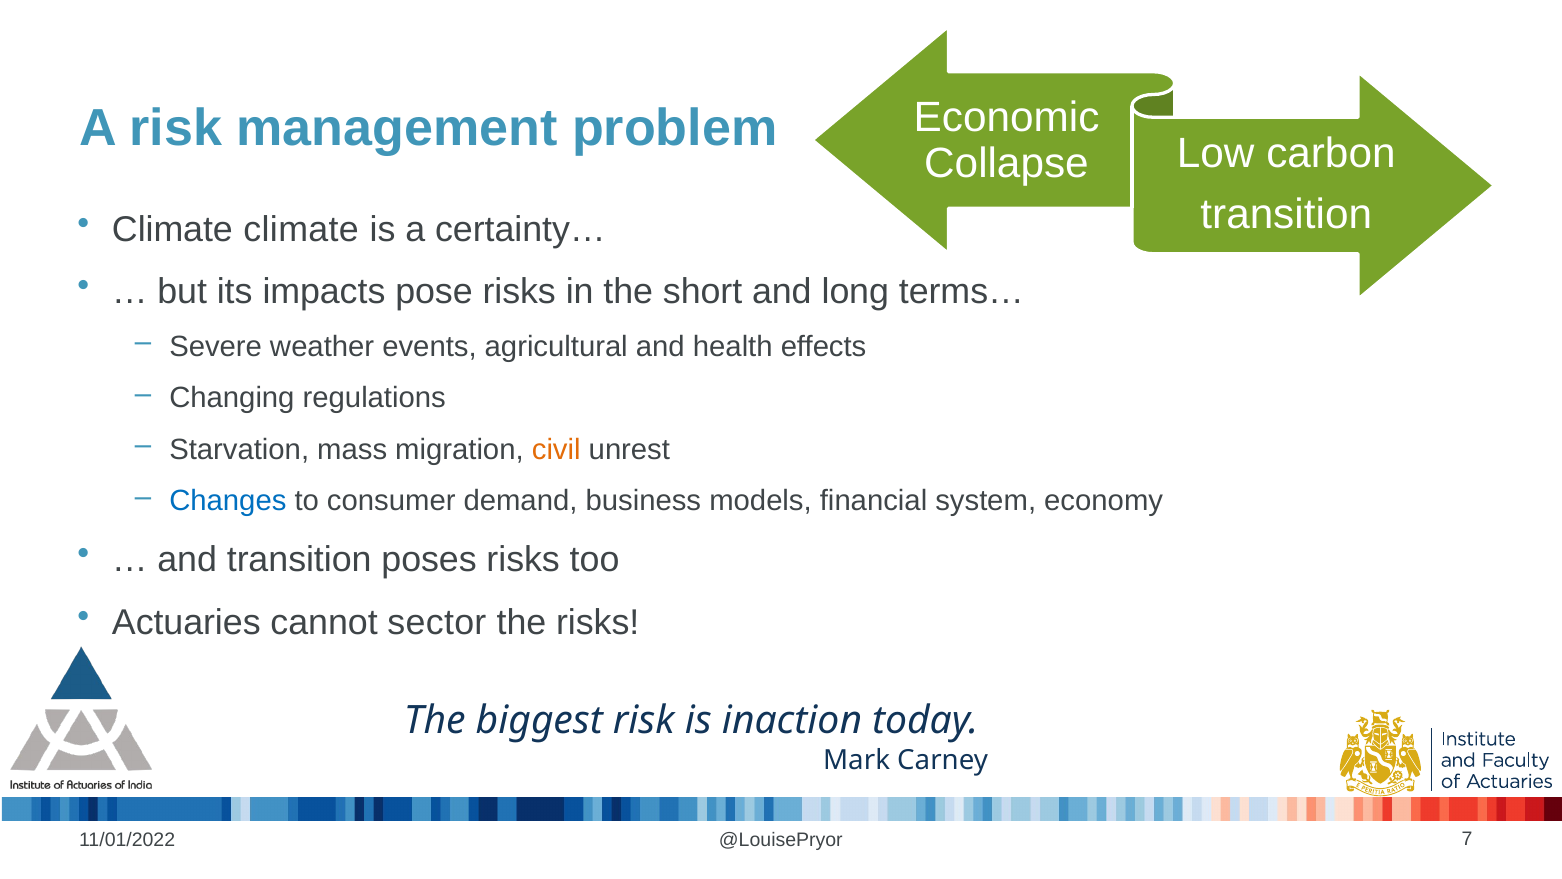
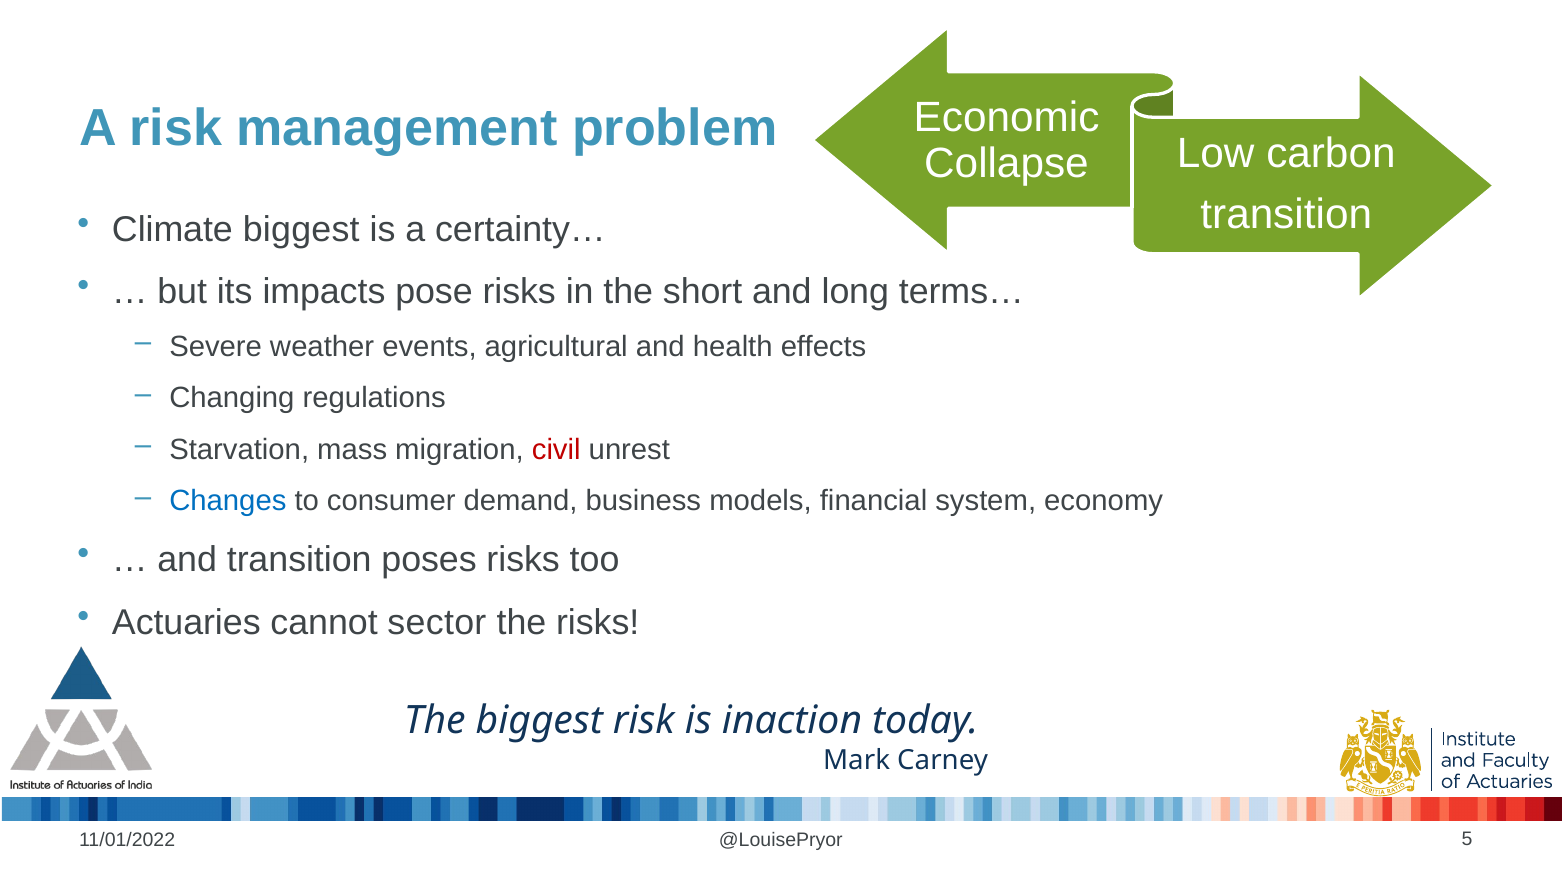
Climate climate: climate -> biggest (301, 229)
civil colour: orange -> red (556, 449)
7: 7 -> 5 (1467, 839)
